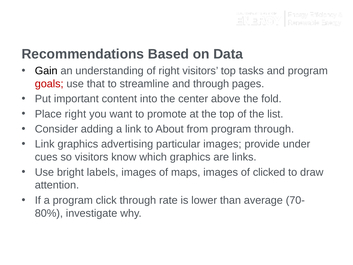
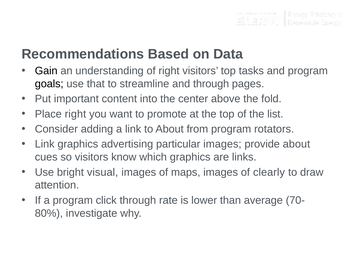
goals colour: red -> black (49, 84)
program through: through -> rotators (274, 129)
provide under: under -> about (296, 144)
labels: labels -> visual (103, 172)
clicked: clicked -> clearly (269, 172)
